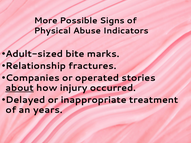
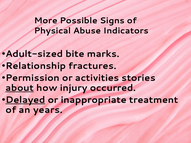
Companies: Companies -> Permission (33, 78)
operated: operated -> activities (97, 78)
Delayed underline: none -> present (25, 100)
